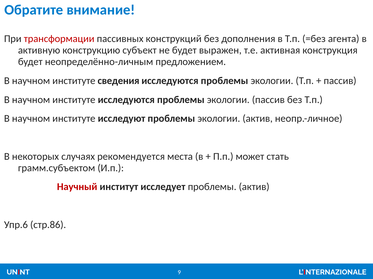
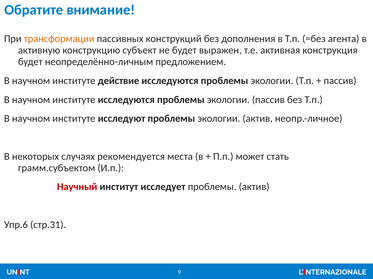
трансформации colour: red -> orange (59, 39)
сведения: сведения -> действие (118, 81)
стр.86: стр.86 -> стр.31 (48, 225)
